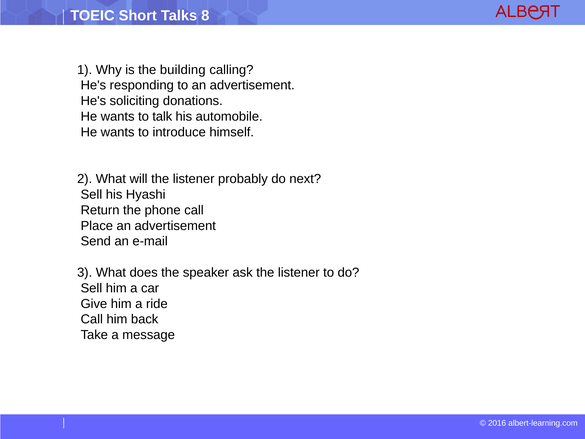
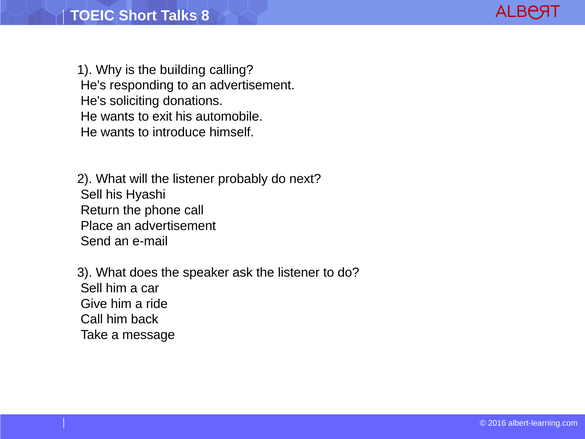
talk: talk -> exit (162, 116)
